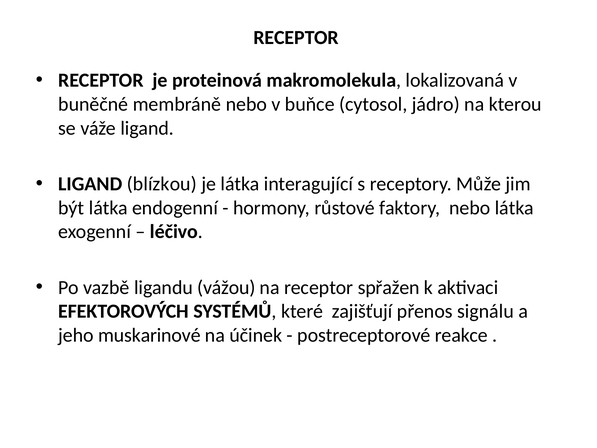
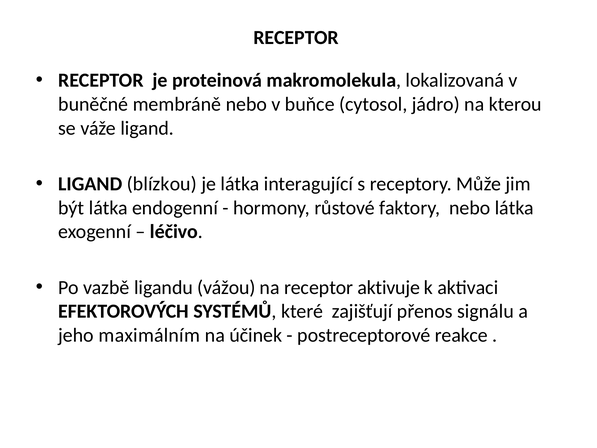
spřažen: spřažen -> aktivuje (389, 287)
muskarinové: muskarinové -> maximálním (149, 335)
